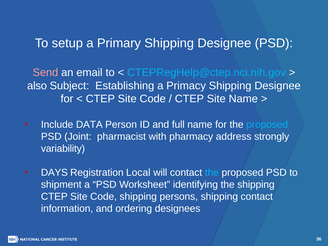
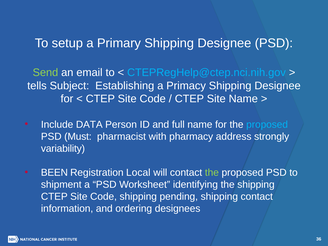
Send colour: pink -> light green (45, 73)
also: also -> tells (37, 86)
Joint: Joint -> Must (78, 136)
DAYS: DAYS -> BEEN (54, 173)
the colour: light blue -> light green (212, 173)
persons: persons -> pending (179, 197)
